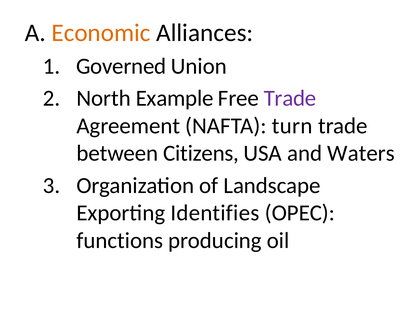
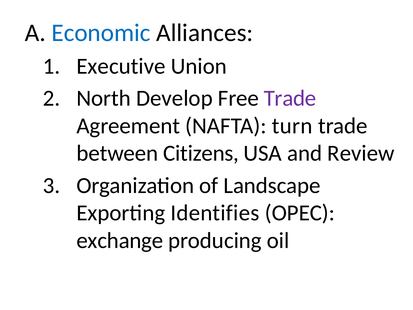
Economic colour: orange -> blue (101, 33)
Governed: Governed -> Executive (121, 66)
Example: Example -> Develop (174, 98)
Waters: Waters -> Review (361, 153)
functions: functions -> exchange (120, 240)
